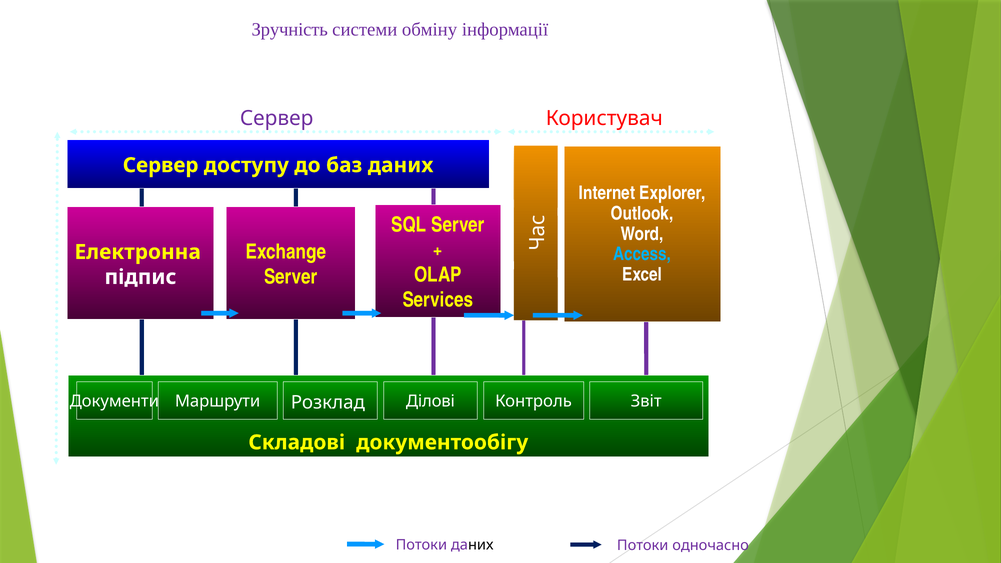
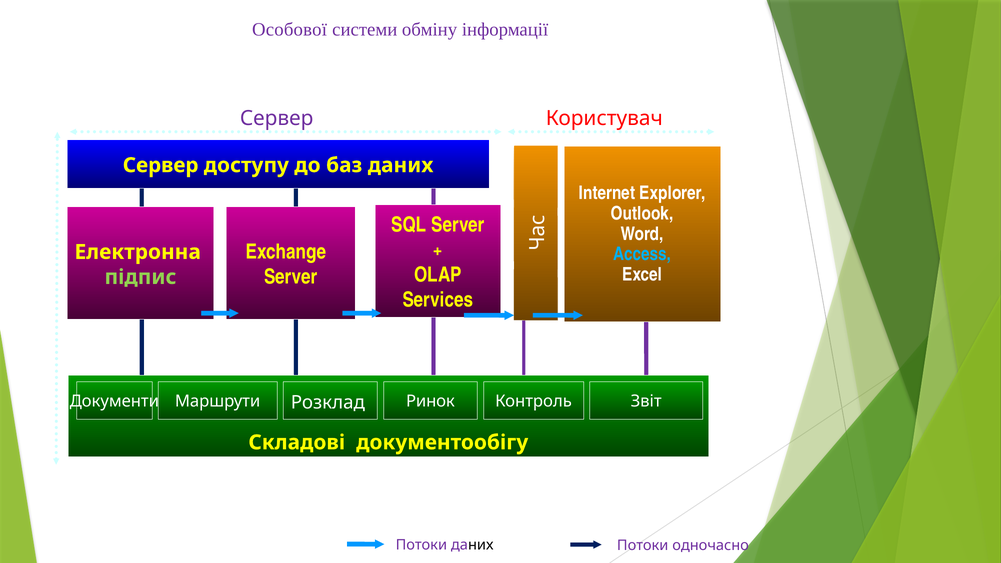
Зручність: Зручність -> Особової (290, 29)
підпис colour: white -> light green (140, 277)
Ділові: Ділові -> Ринок (430, 402)
